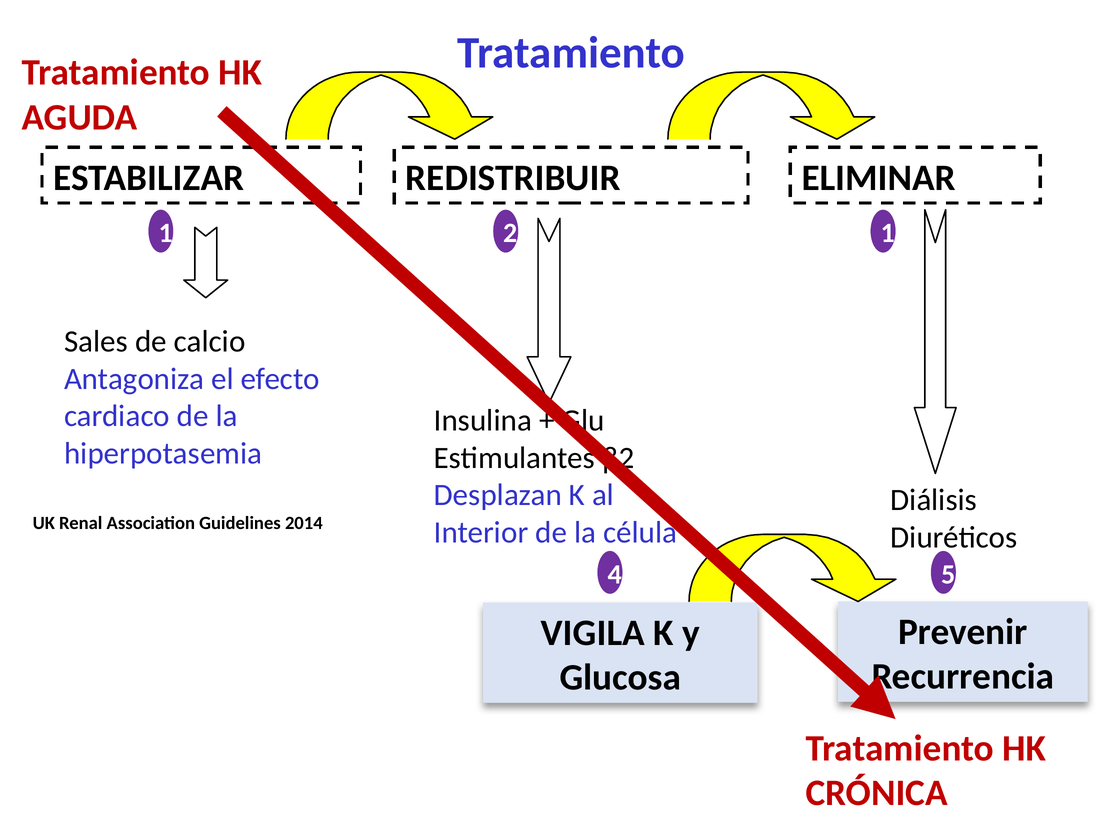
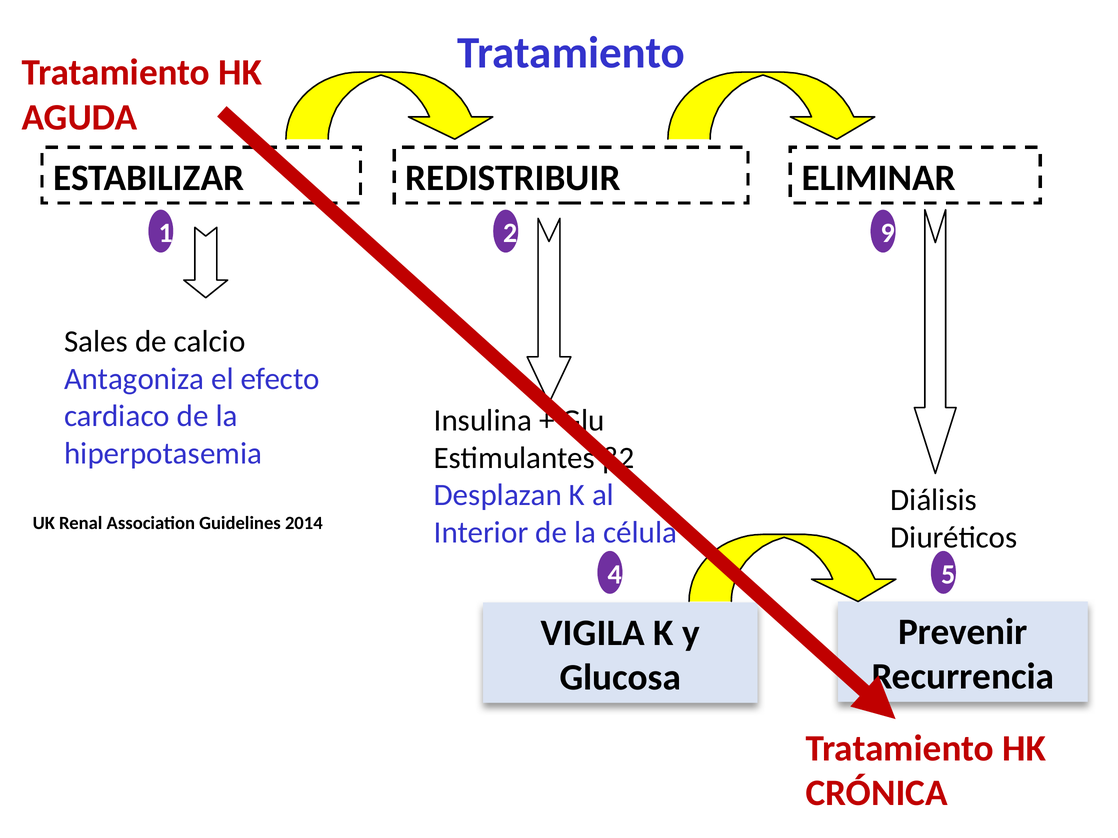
1: 1 -> 9 (888, 233)
